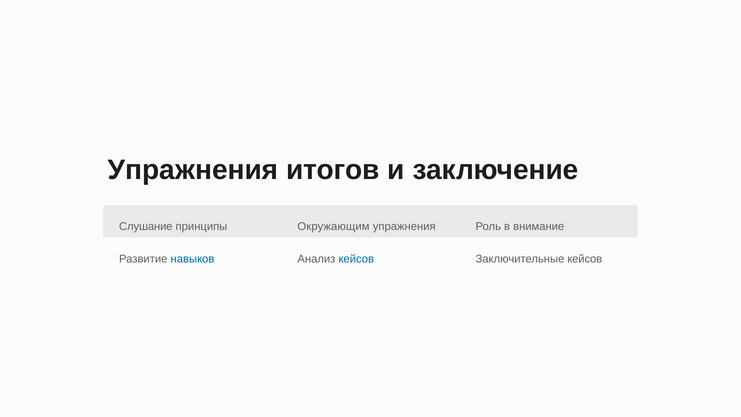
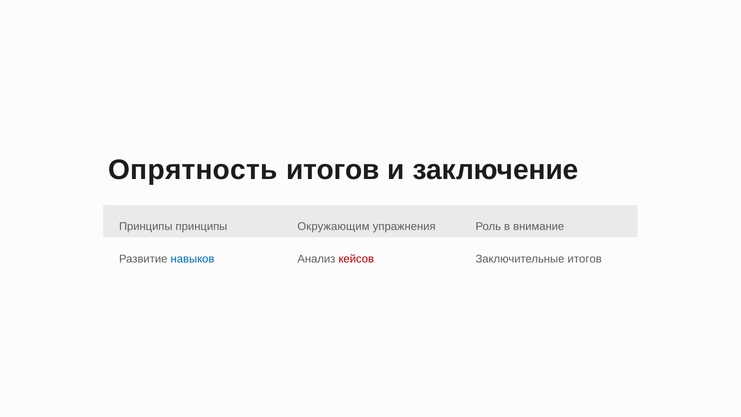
Упражнения: Упражнения -> Опрятность (193, 170)
Слушание: Слушание -> Принципы (146, 226)
кейсов colour: blue -> red (356, 259)
Заключительные кейсов: кейсов -> итогов (585, 259)
